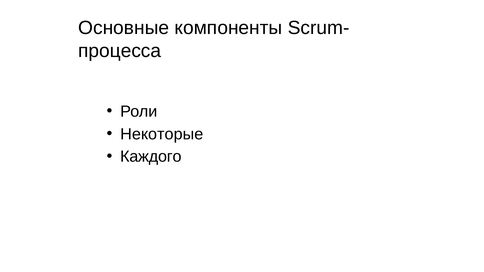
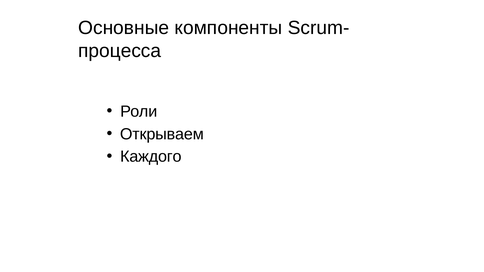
Некоторые: Некоторые -> Открываем (162, 134)
